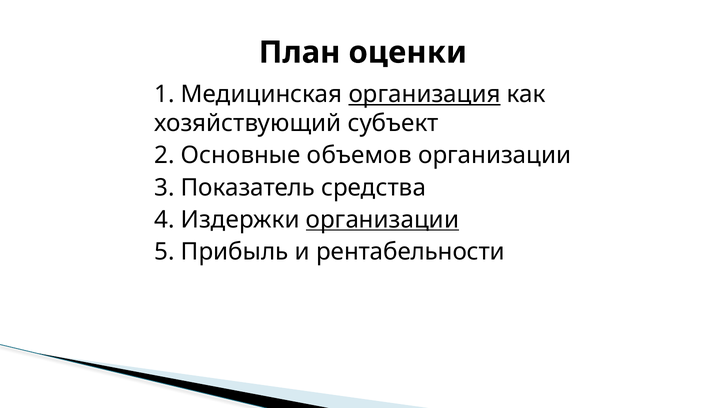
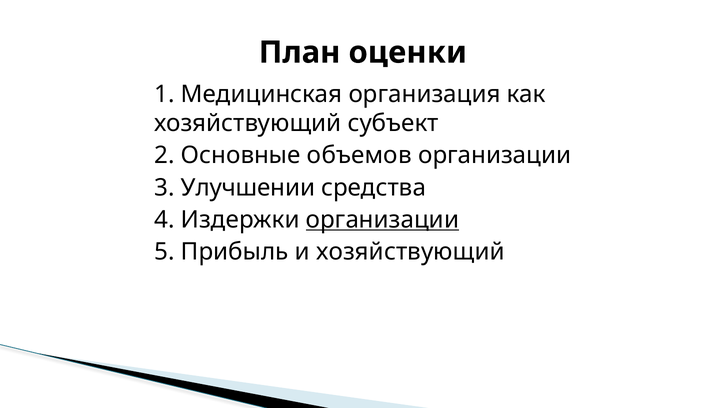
организация underline: present -> none (425, 94)
Показатель: Показатель -> Улучшении (248, 188)
и рентабельности: рентабельности -> хозяйствующий (410, 252)
